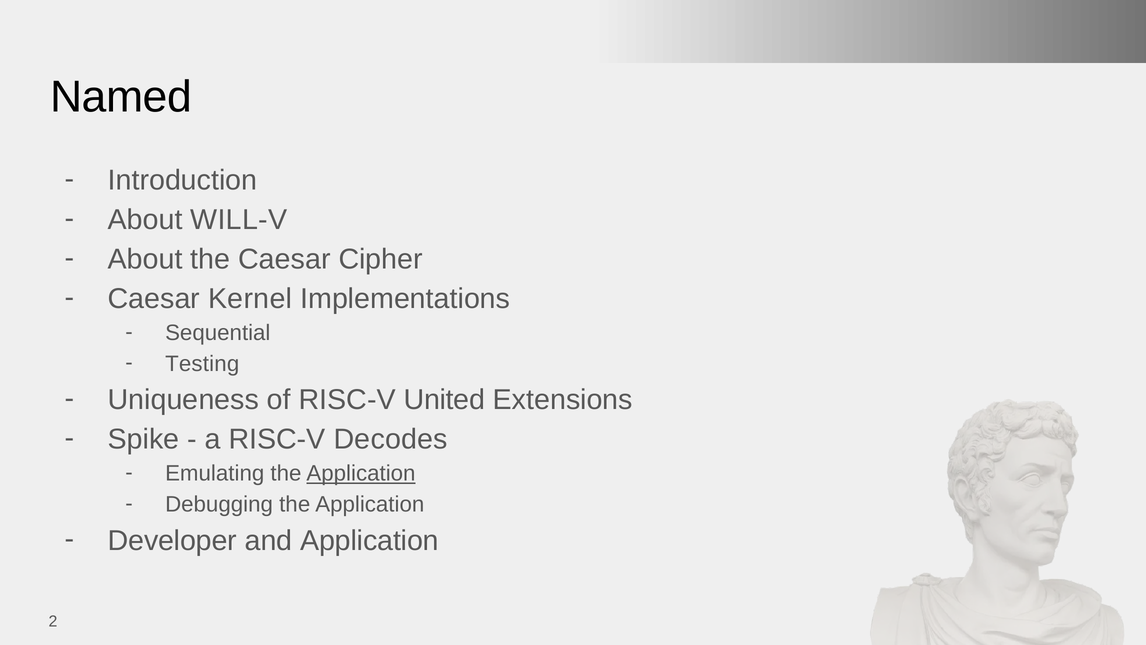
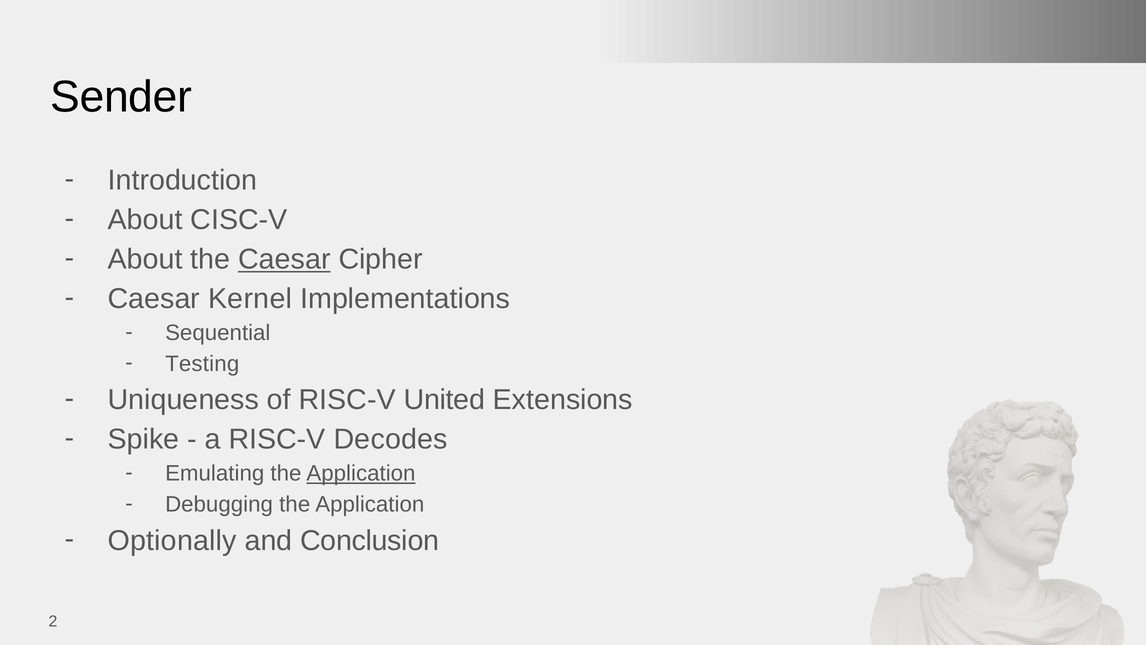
Named: Named -> Sender (121, 97)
WILL-V: WILL-V -> CISC-V (239, 220)
Caesar underline: none -> present (284, 259)
Developer: Developer -> Optionally (172, 540)
and Application: Application -> Conclusion (370, 540)
